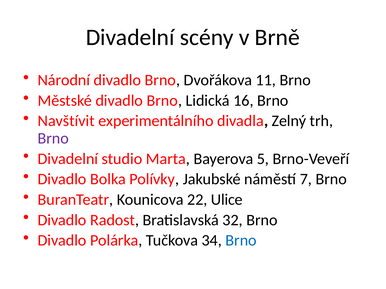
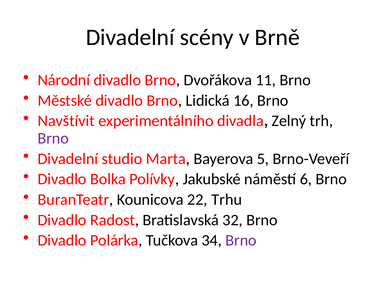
7: 7 -> 6 (306, 179)
Ulice: Ulice -> Trhu (227, 200)
Brno colour: blue -> purple (241, 241)
